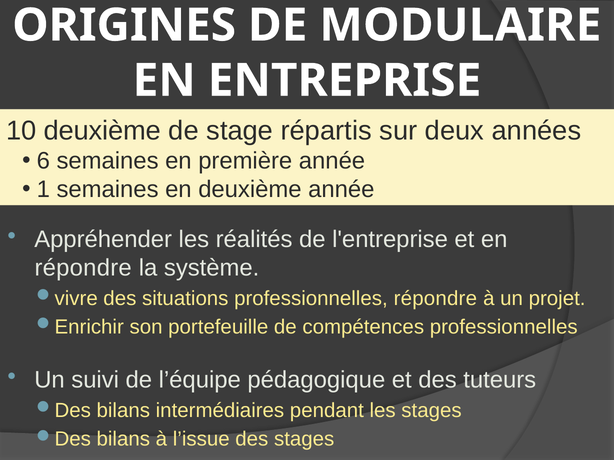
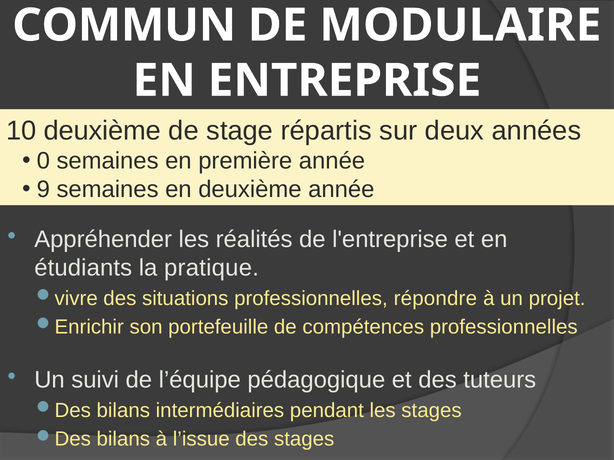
ORIGINES: ORIGINES -> COMMUN (124, 25)
6: 6 -> 0 (43, 161)
1: 1 -> 9 (43, 190)
répondre: répondre -> étudiants (83, 268)
système: système -> pratique (211, 268)
